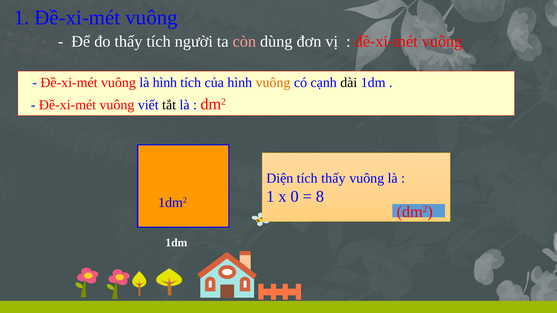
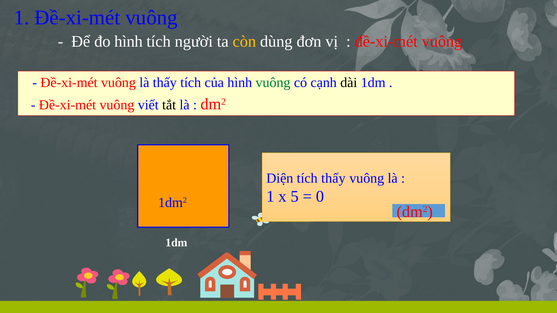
đo thấy: thấy -> hình (129, 41)
còn colour: pink -> yellow (244, 41)
là hình: hình -> thấy (165, 83)
vuông colour: orange -> green (273, 83)
0: 0 -> 5 (295, 197)
8: 8 -> 0 (320, 197)
